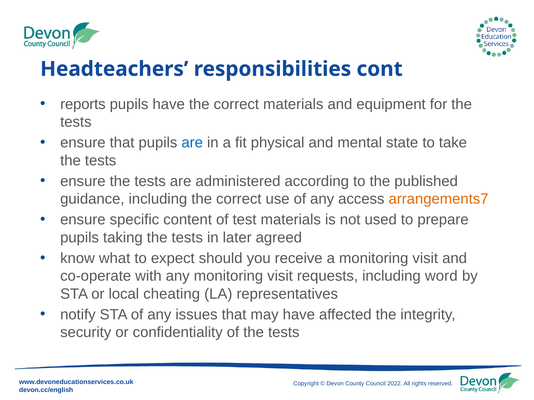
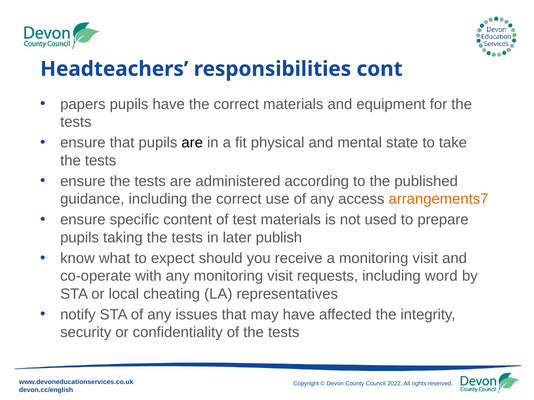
reports: reports -> papers (83, 104)
are colour: blue -> black (192, 143)
agreed: agreed -> publish (279, 238)
